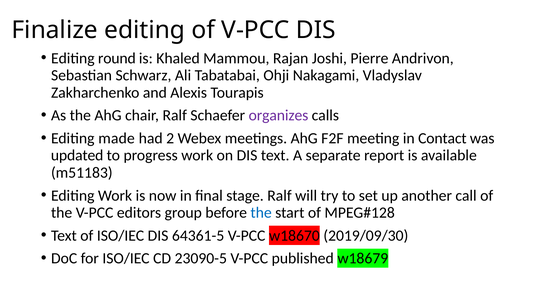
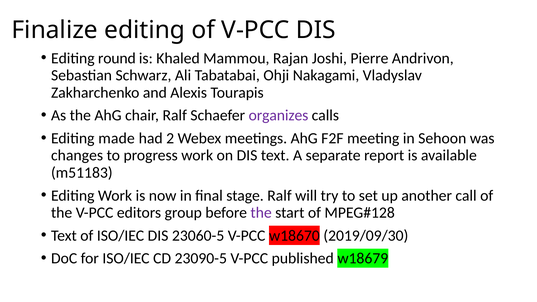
Contact: Contact -> Sehoon (442, 138)
updated: updated -> changes (77, 156)
the colour: blue -> purple (261, 213)
64361-5: 64361-5 -> 23060-5 (198, 236)
